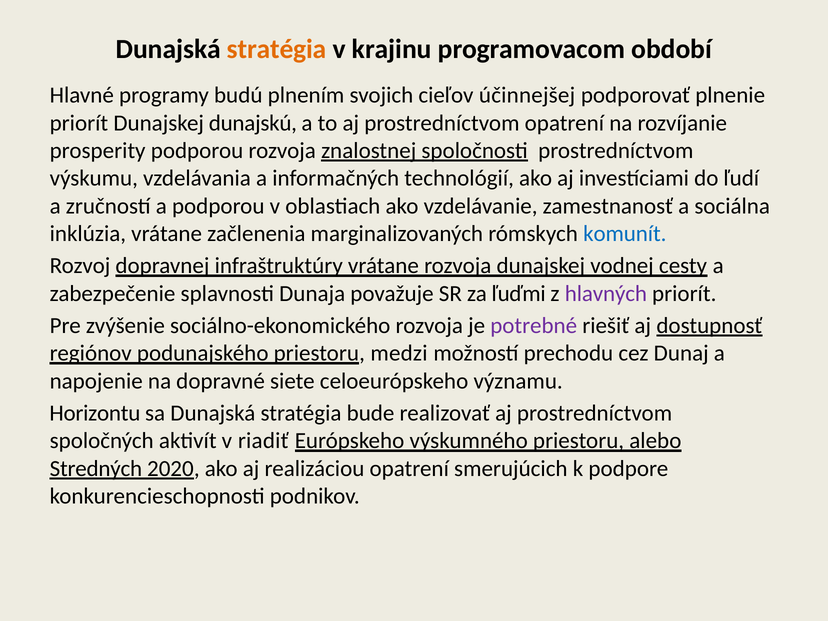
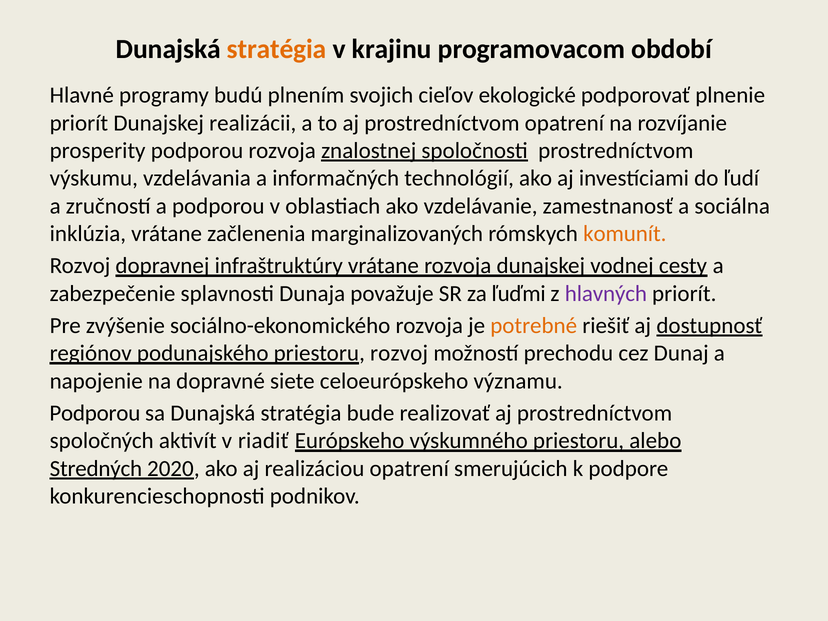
účinnejšej: účinnejšej -> ekologické (527, 95)
dunajskú: dunajskú -> realizácii (253, 123)
komunít colour: blue -> orange (625, 234)
potrebné colour: purple -> orange (534, 326)
priestoru medzi: medzi -> rozvoj (399, 353)
Horizontu: Horizontu -> Podporou (95, 413)
